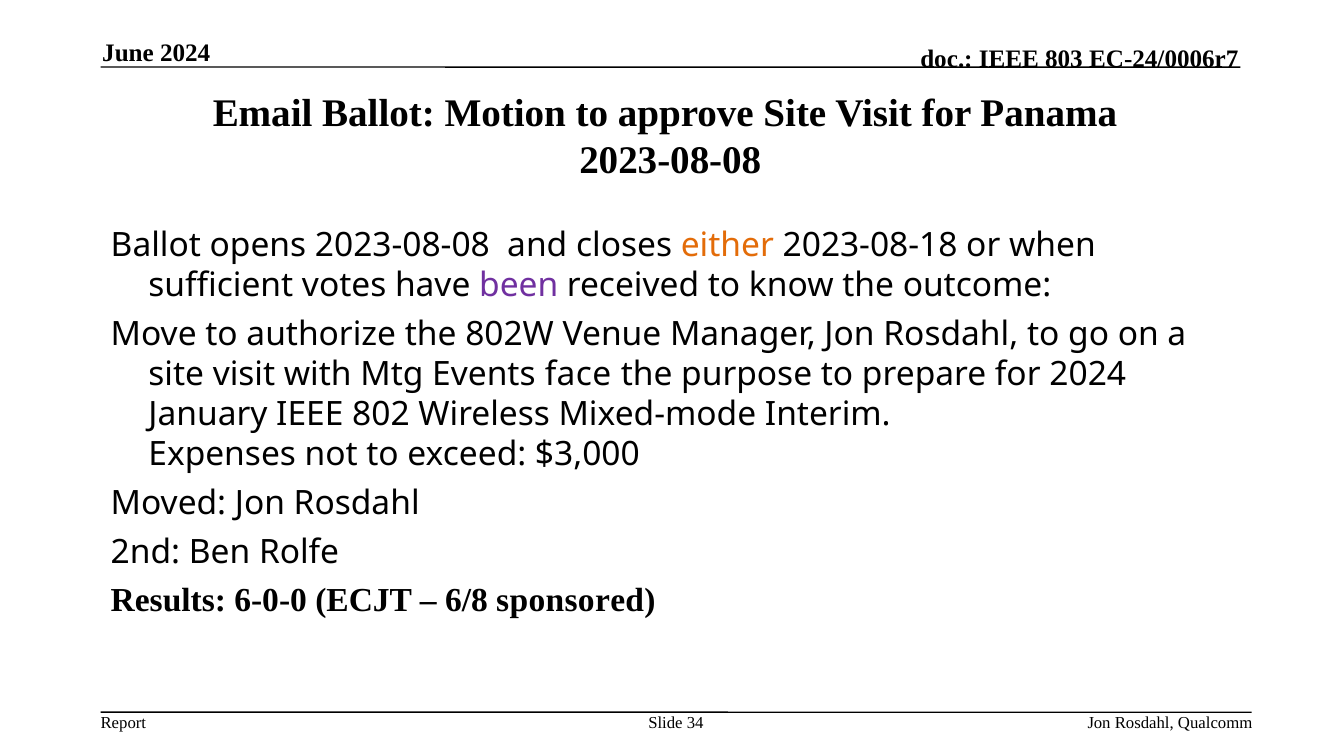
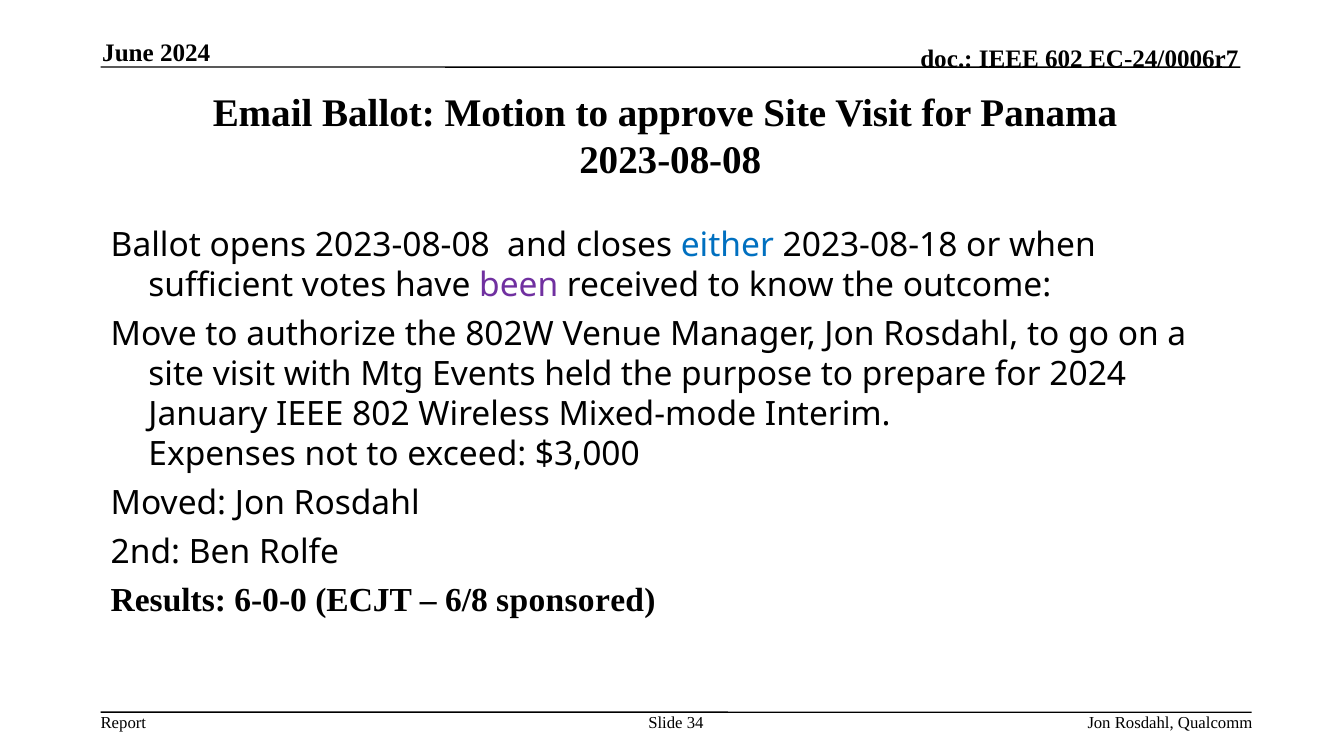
803: 803 -> 602 (1064, 59)
either colour: orange -> blue (727, 245)
face: face -> held (578, 375)
